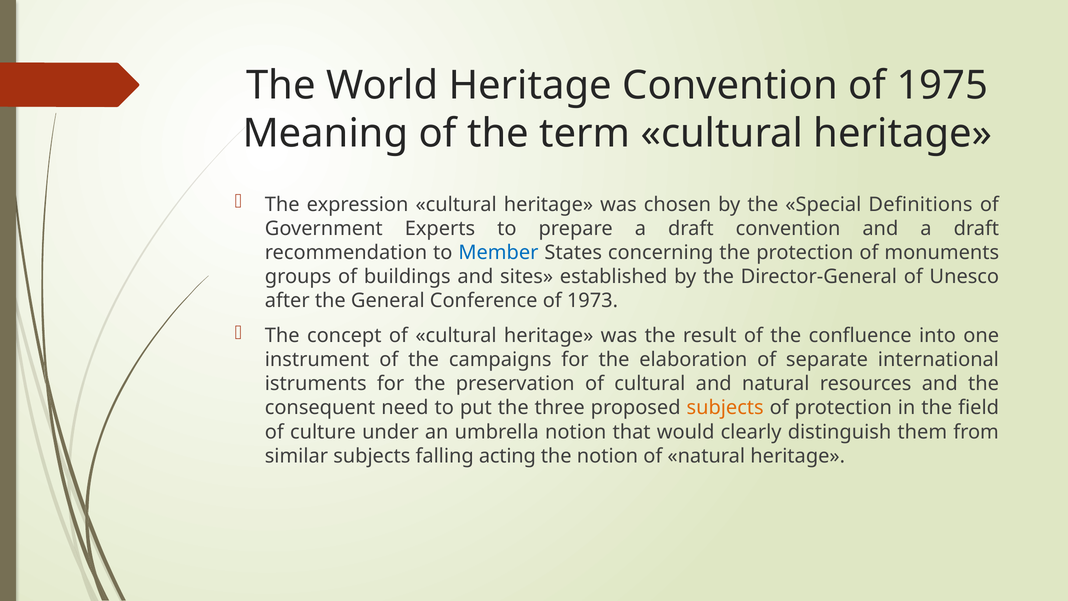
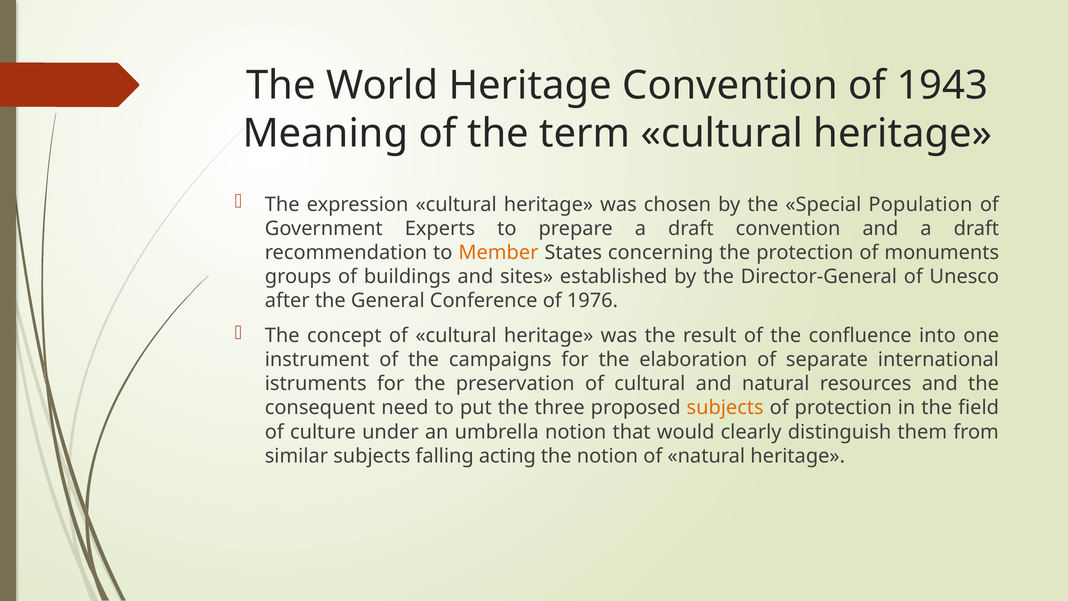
1975: 1975 -> 1943 (942, 86)
Definitions: Definitions -> Population (920, 204)
Member colour: blue -> orange (498, 252)
1973: 1973 -> 1976 (592, 300)
